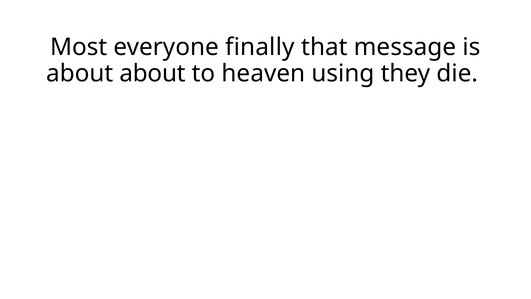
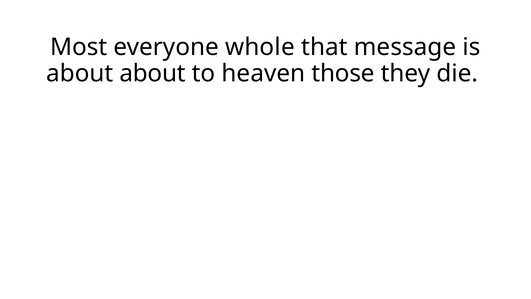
finally: finally -> whole (260, 47)
using: using -> those (343, 73)
